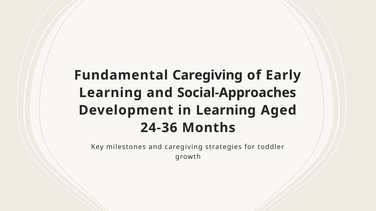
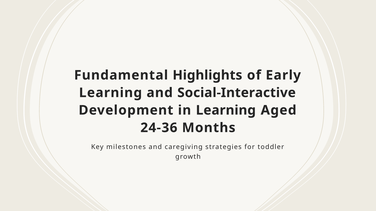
Fundamental Caregiving: Caregiving -> Highlights (207, 75)
Social-Approaches: Social-Approaches -> Social-Interactive (237, 93)
